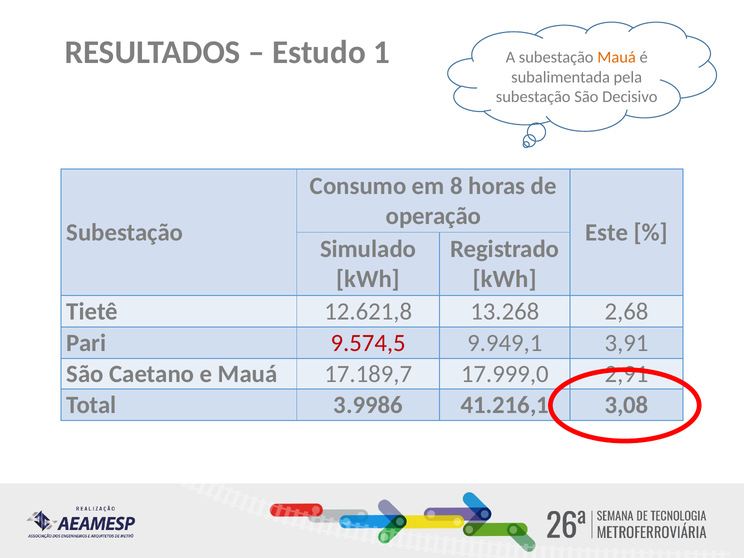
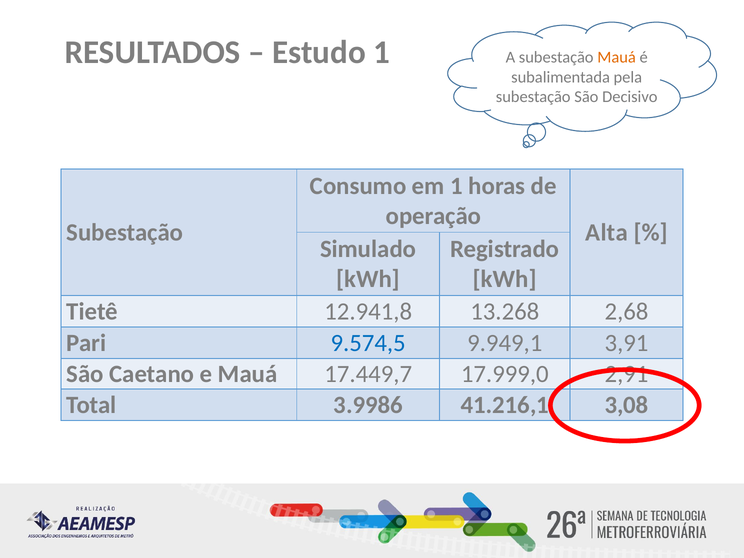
em 8: 8 -> 1 (456, 186)
Este: Este -> Alta (607, 233)
12.621,8: 12.621,8 -> 12.941,8 (368, 311)
9.574,5 colour: red -> blue (368, 343)
17.189,7: 17.189,7 -> 17.449,7 (368, 374)
